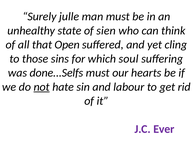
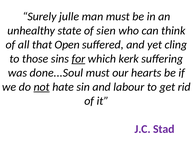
for underline: none -> present (78, 59)
soul: soul -> kerk (129, 59)
done...Selfs: done...Selfs -> done...Soul (56, 73)
Ever: Ever -> Stad (164, 130)
